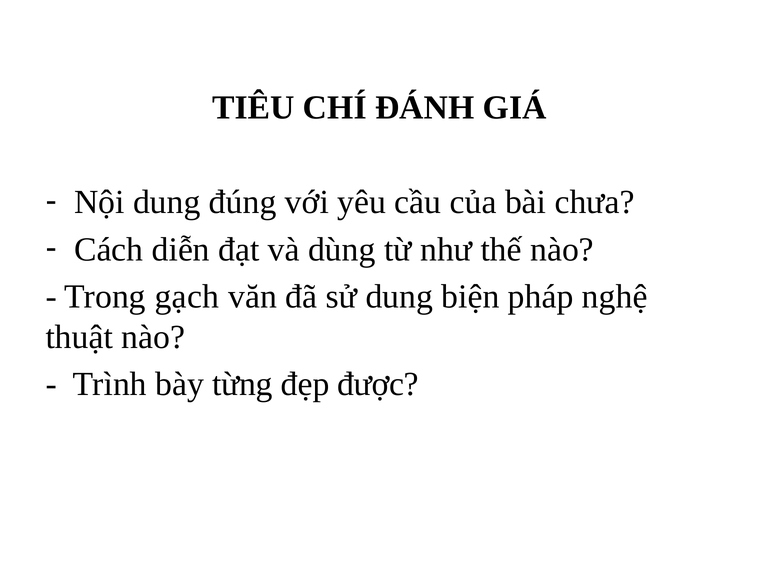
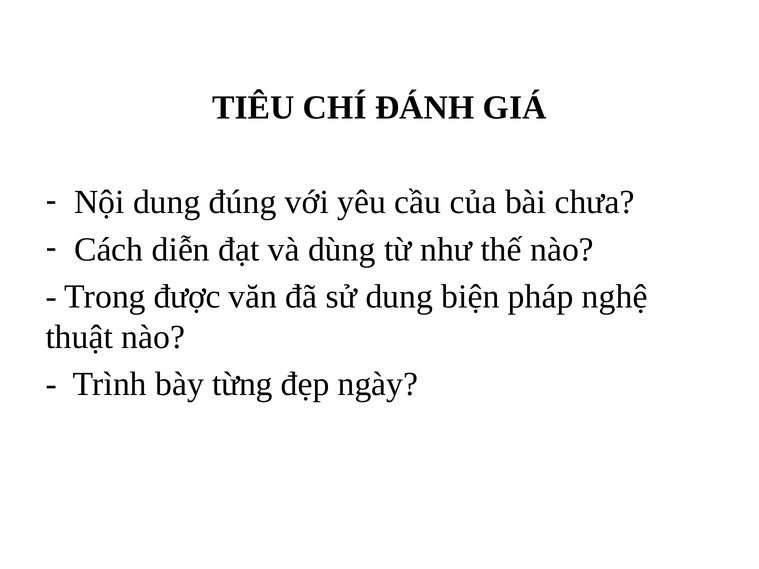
gạch: gạch -> được (187, 297)
được: được -> ngày (378, 385)
